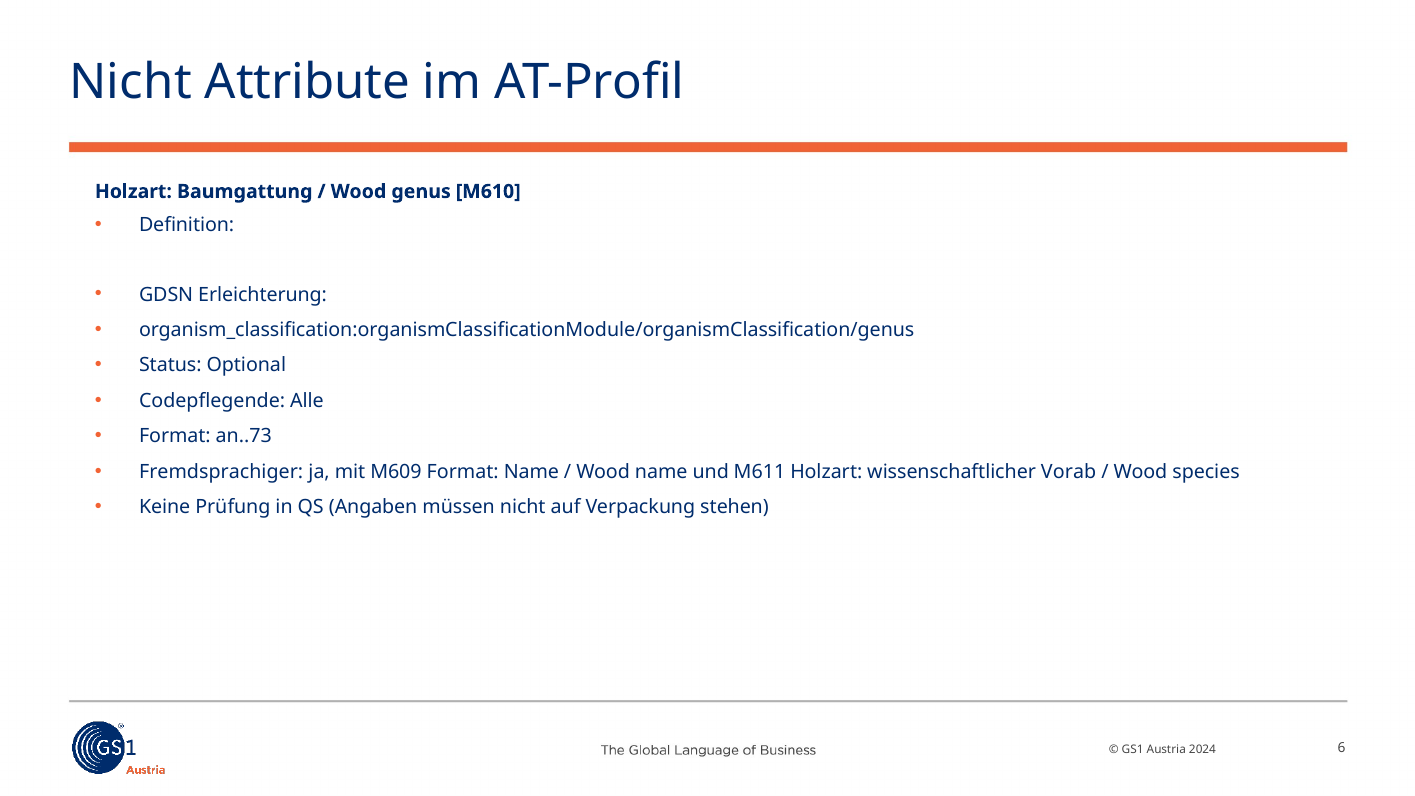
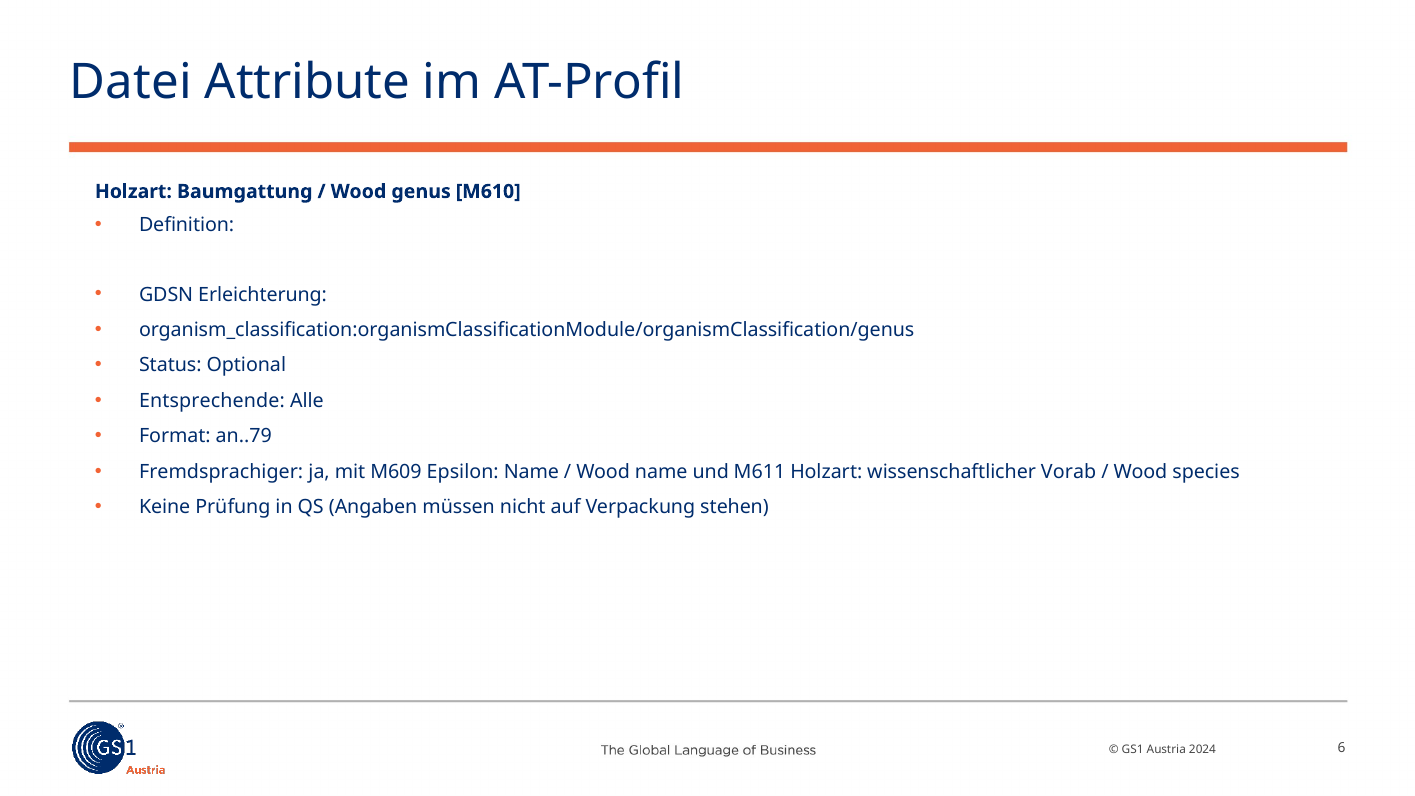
Nicht: Nicht -> Datei (131, 83)
Codepflegende: Codepflegende -> Entsprechende (212, 401)
an..73: an..73 -> an..79 (244, 436)
M609 Format: Format -> Epsilon (463, 472)
